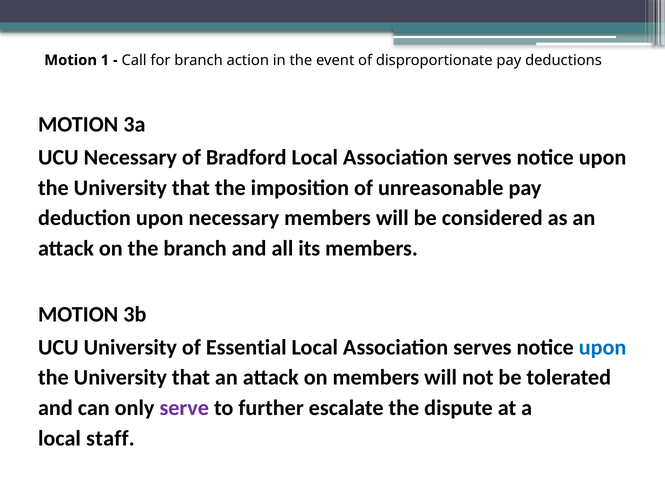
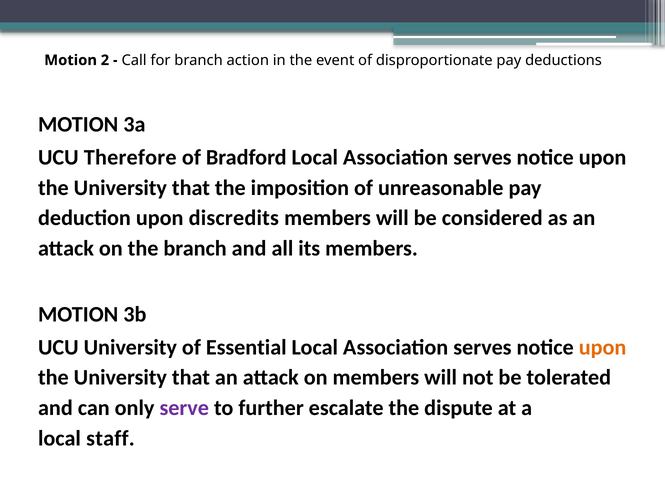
1: 1 -> 2 (105, 60)
UCU Necessary: Necessary -> Therefore (130, 158)
upon necessary: necessary -> discredits (234, 218)
upon colour: blue -> orange (603, 348)
